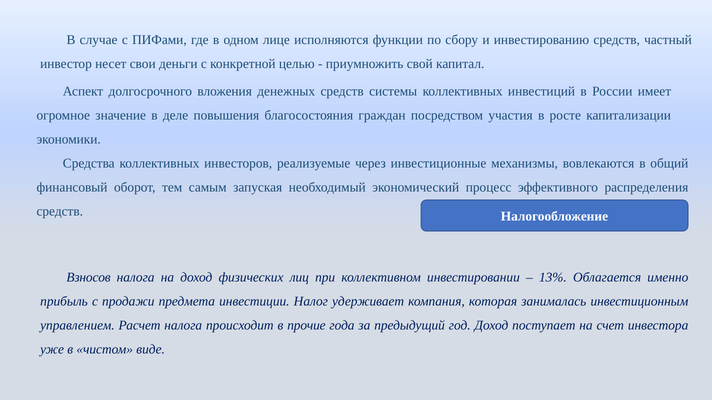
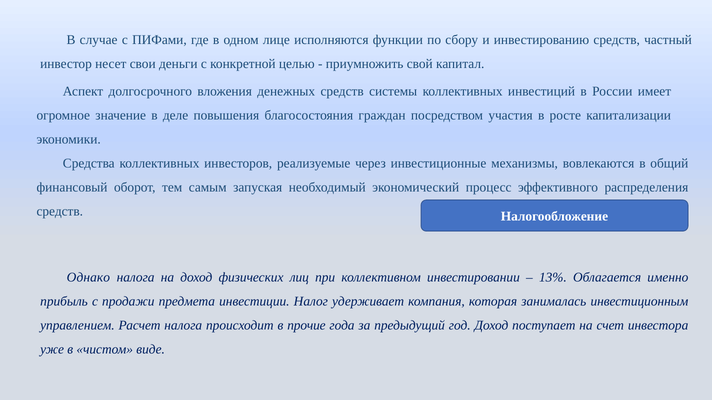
Взносов: Взносов -> Однако (88, 278)
